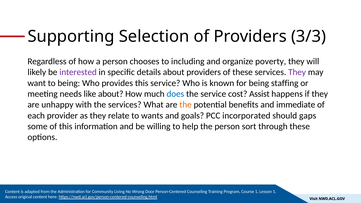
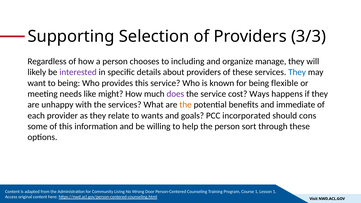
poverty: poverty -> manage (271, 61)
They colour: purple -> blue (297, 72)
staffing: staffing -> flexible (285, 83)
like about: about -> might (111, 94)
does colour: blue -> purple (175, 94)
Assist: Assist -> Ways (259, 94)
gaps: gaps -> cons (308, 116)
